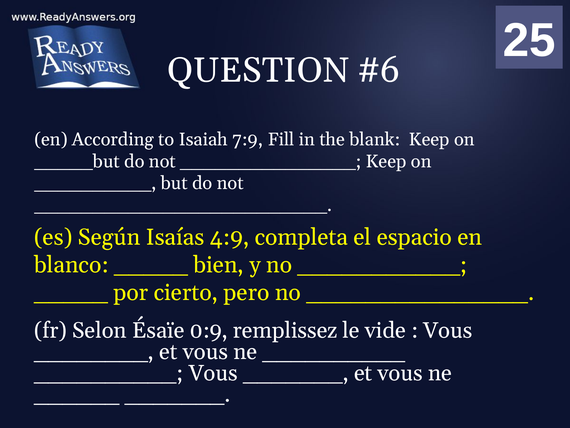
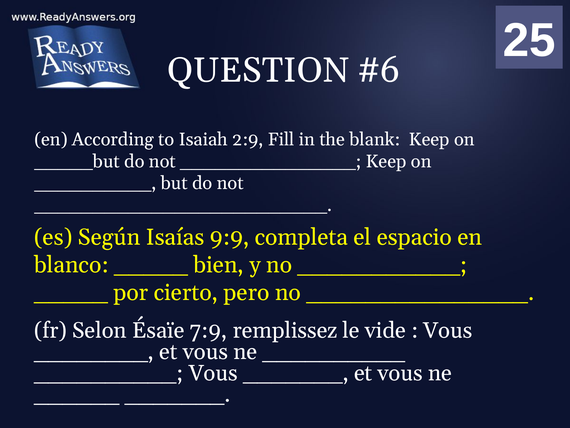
7:9: 7:9 -> 2:9 (248, 139)
4:9: 4:9 -> 9:9 (230, 237)
0:9: 0:9 -> 7:9 (209, 330)
